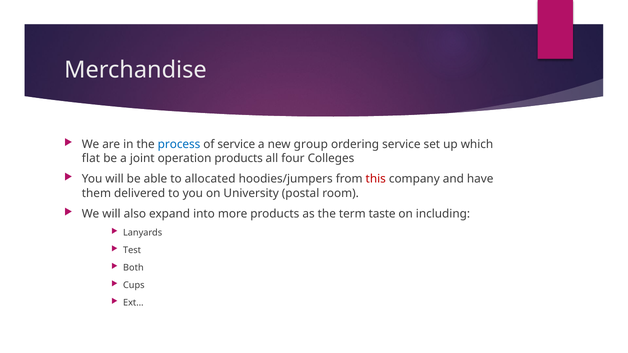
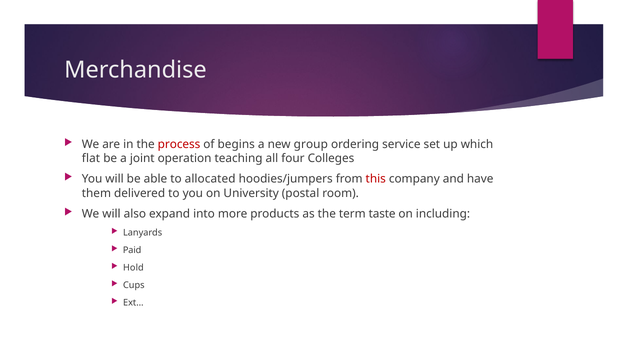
process colour: blue -> red (179, 144)
of service: service -> begins (236, 144)
operation products: products -> teaching (239, 158)
Test: Test -> Paid (132, 250)
Both: Both -> Hold (133, 268)
